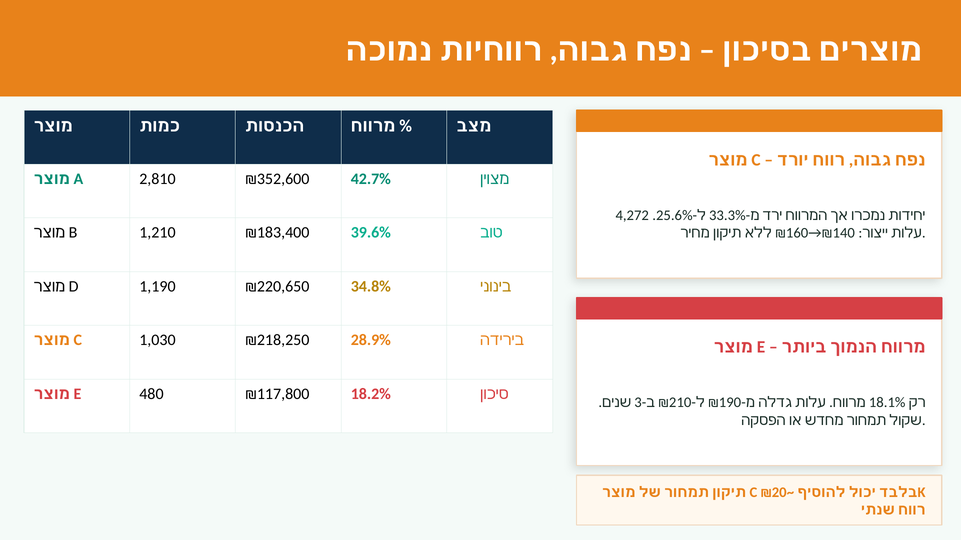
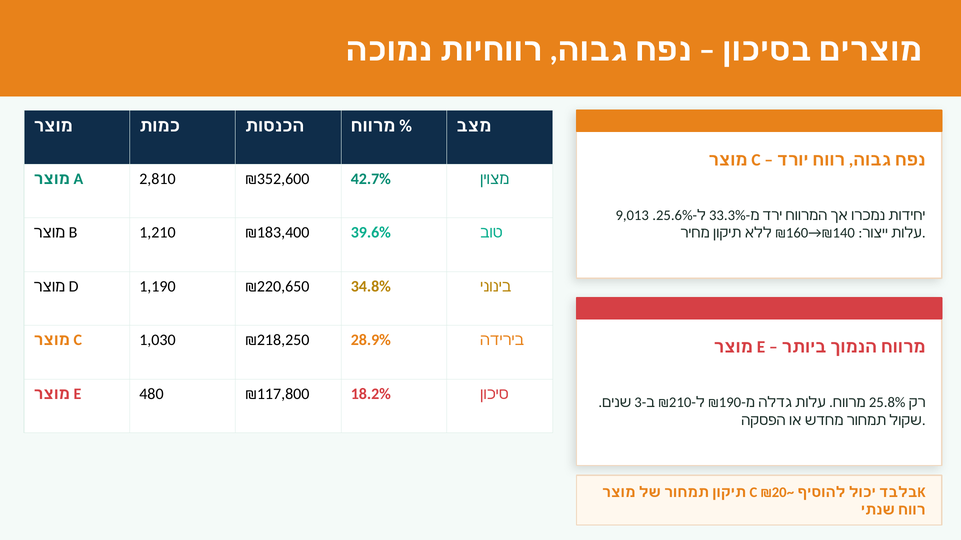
4,272: 4,272 -> 9,013 (632, 216)
18.1%: 18.1% -> 25.8% (887, 403)
